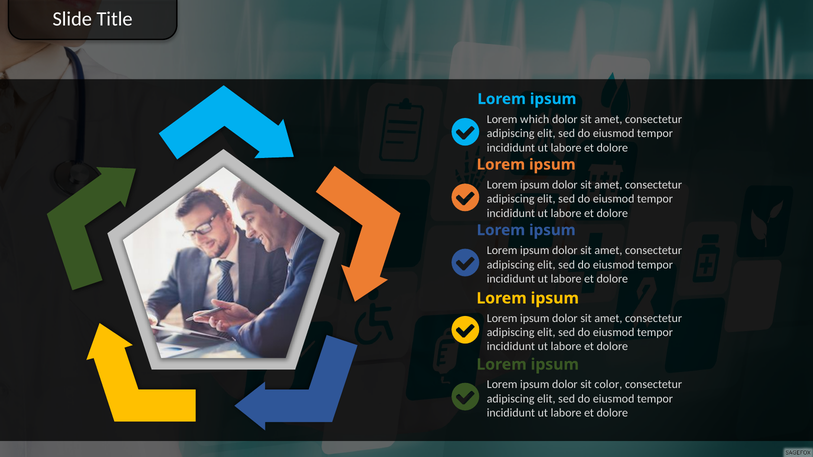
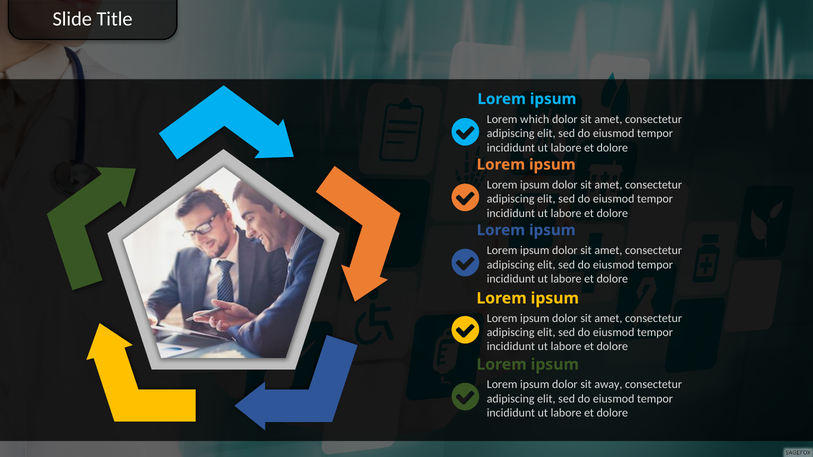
color: color -> away (608, 385)
